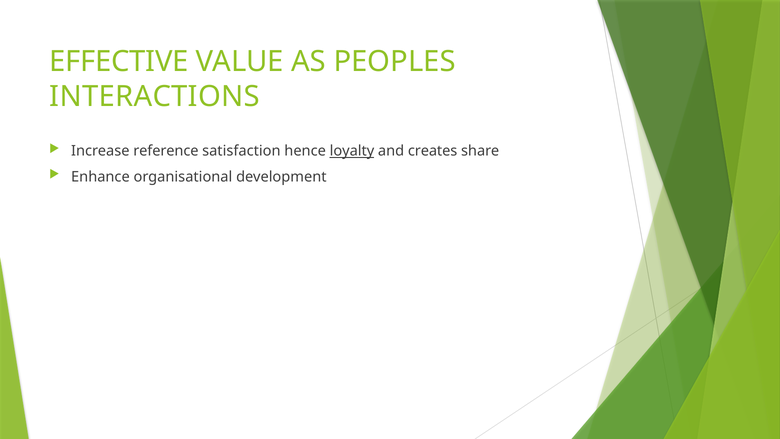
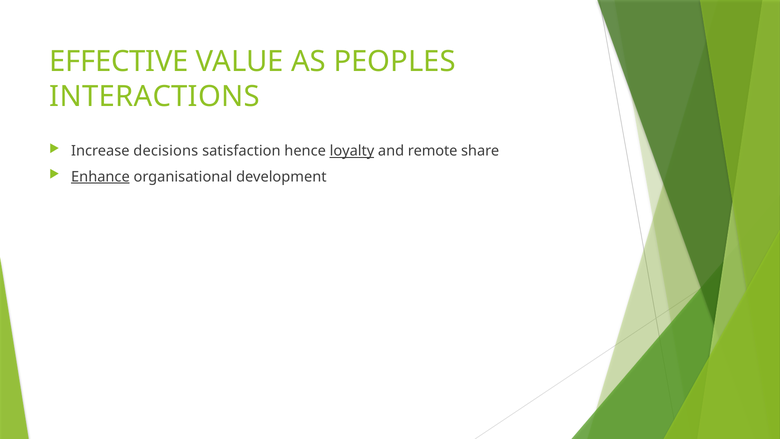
reference: reference -> decisions (166, 151)
creates: creates -> remote (433, 151)
Enhance underline: none -> present (100, 177)
